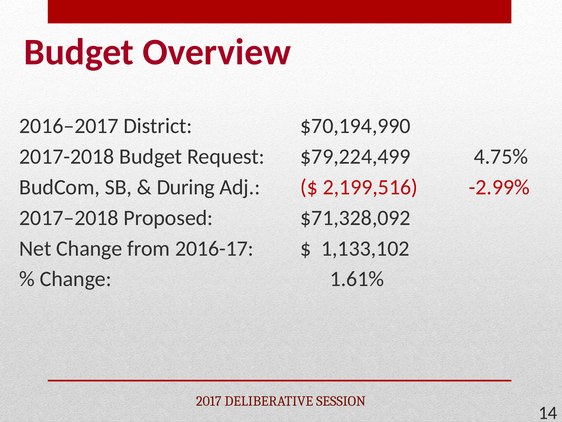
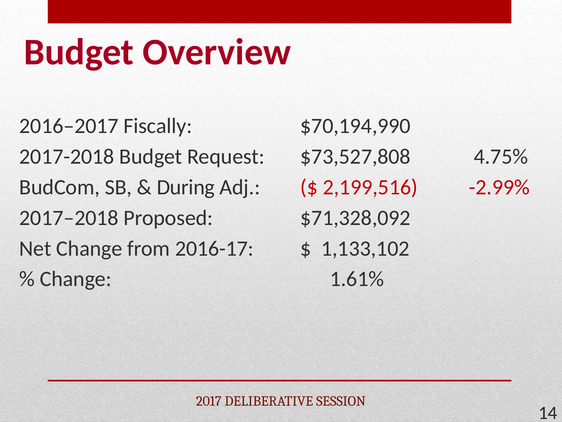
District: District -> Fiscally (158, 126)
$79,224,499: $79,224,499 -> $73,527,808 (355, 156)
